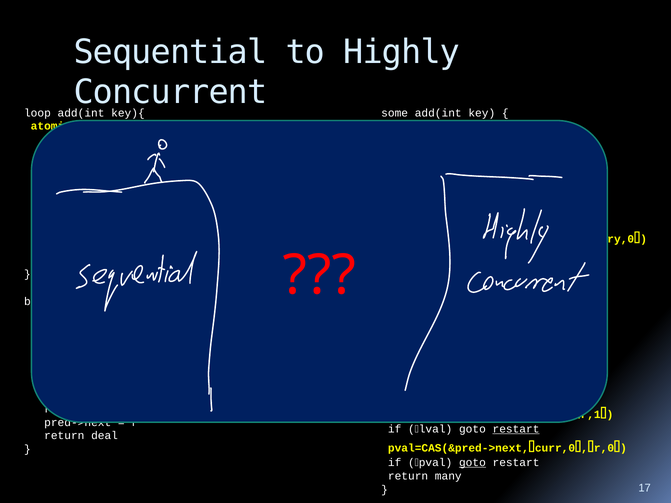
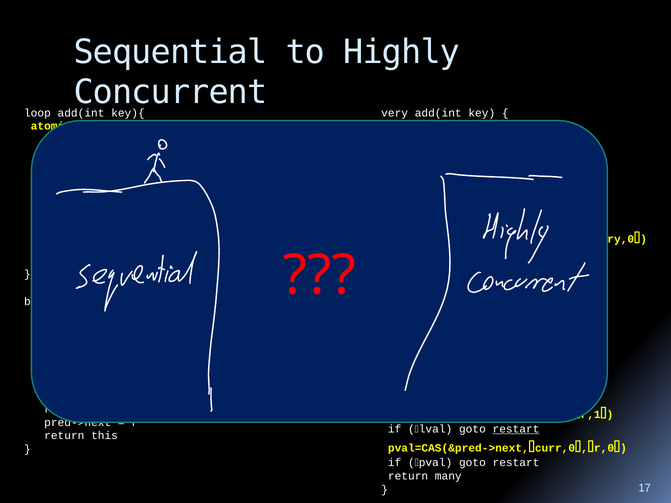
some: some -> very (395, 113)
deal: deal -> this (105, 436)
goto underline: present -> none (472, 463)
